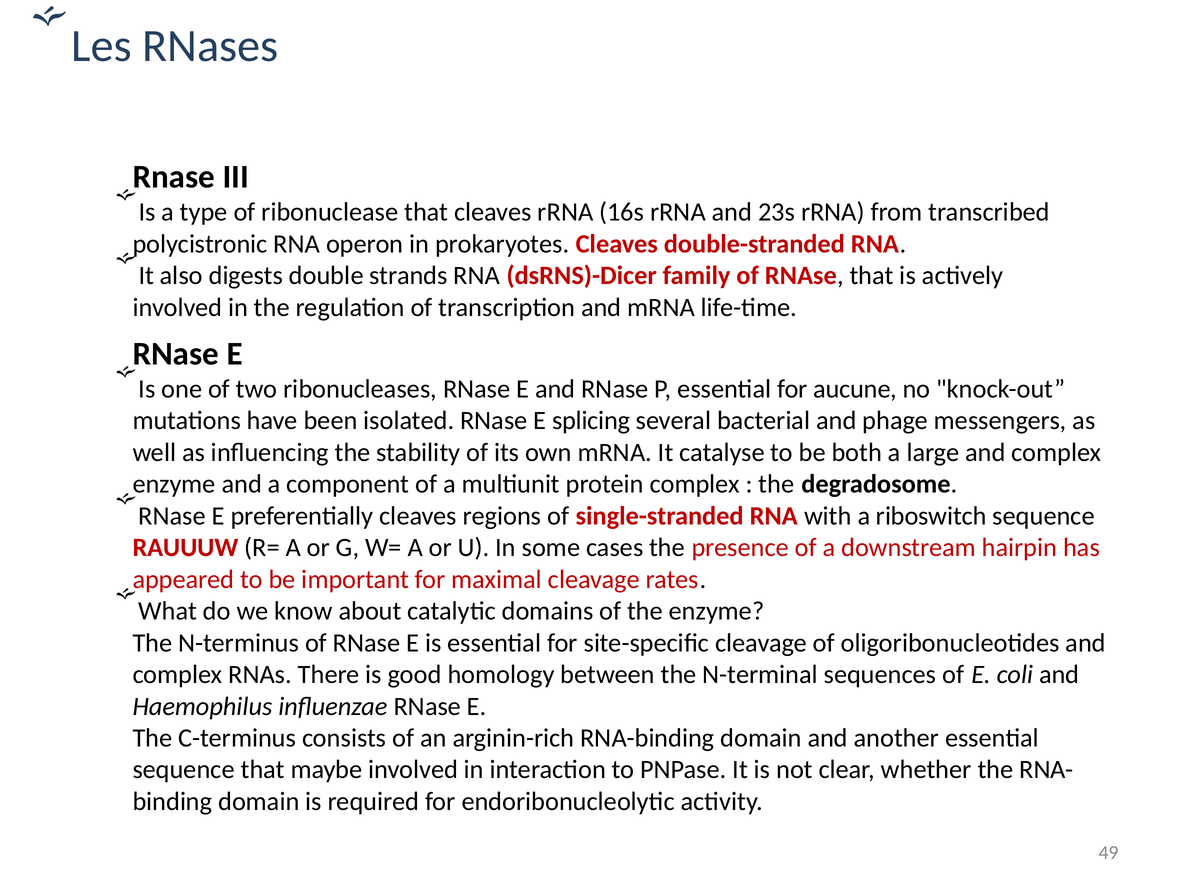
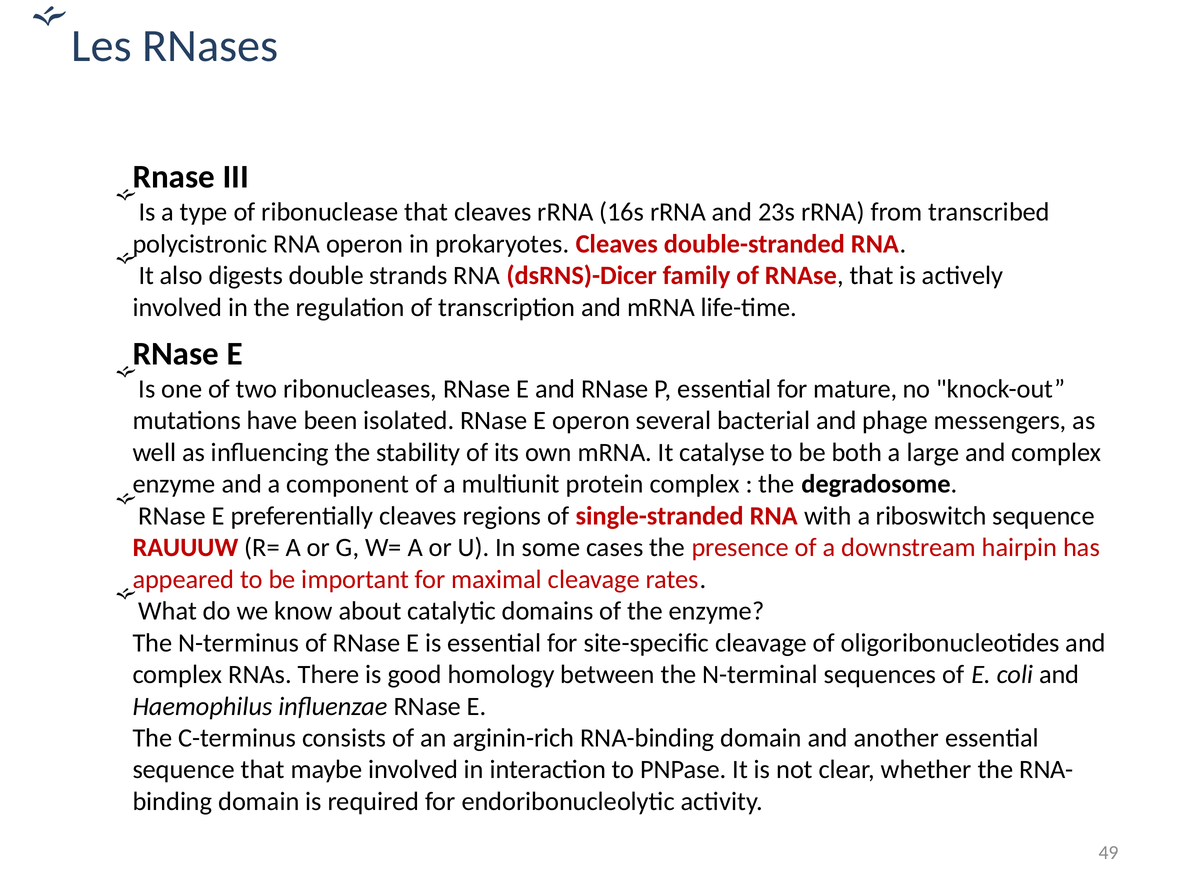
aucune: aucune -> mature (855, 389)
E splicing: splicing -> operon (591, 420)
